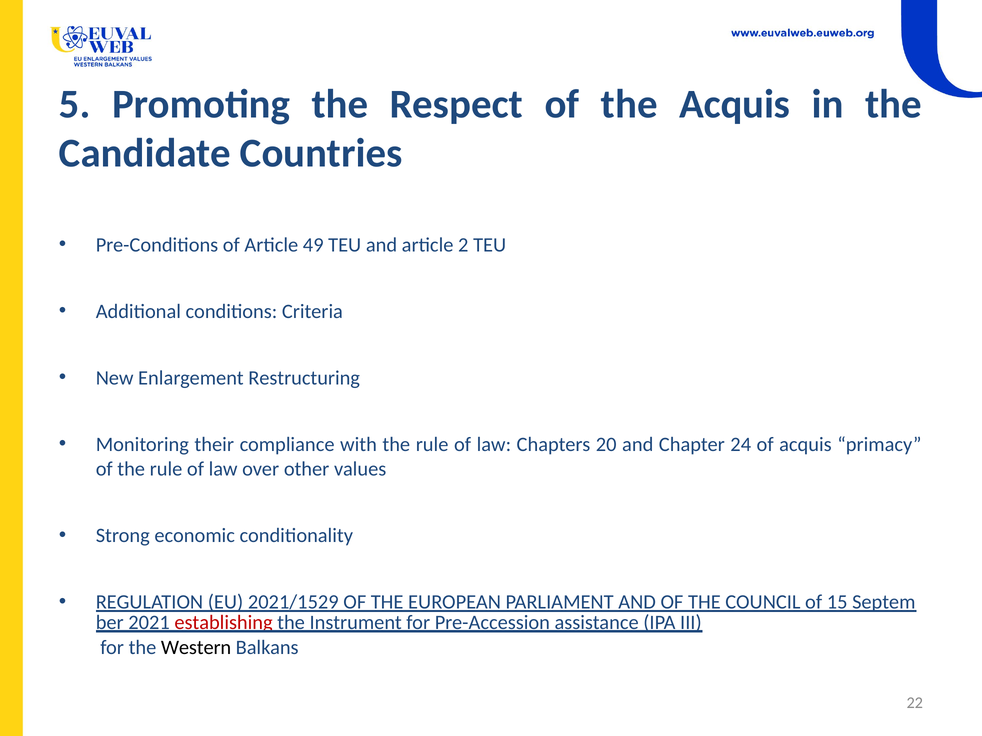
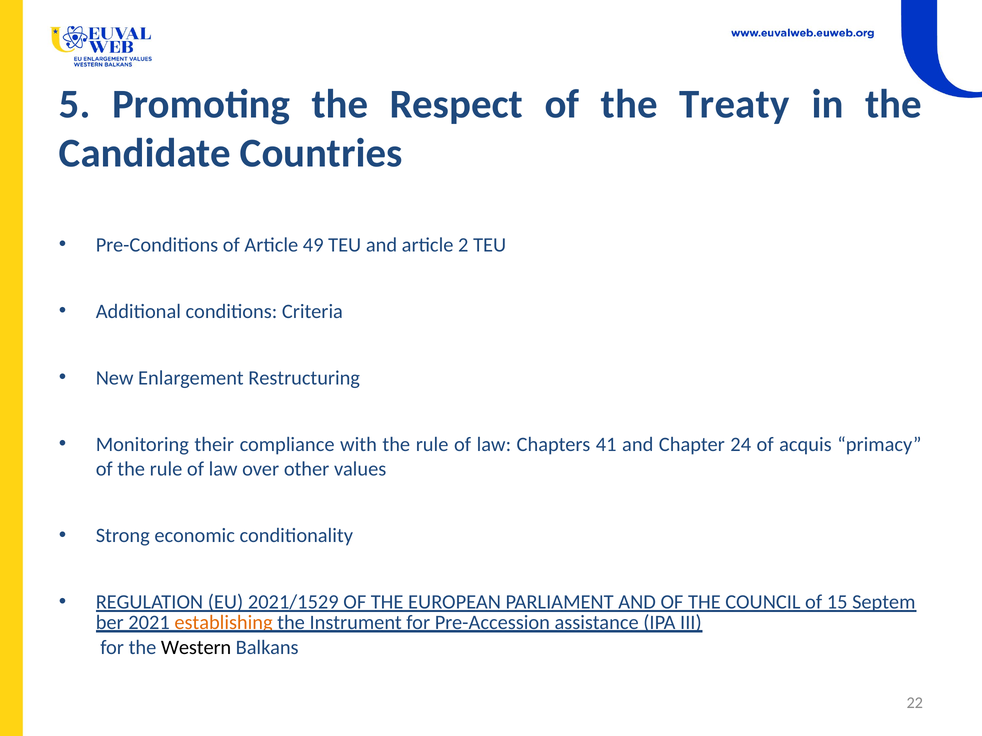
the Acquis: Acquis -> Treaty (734, 104)
20: 20 -> 41 (606, 445)
establishing colour: red -> orange (224, 623)
